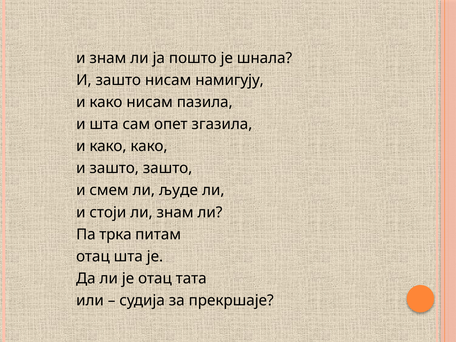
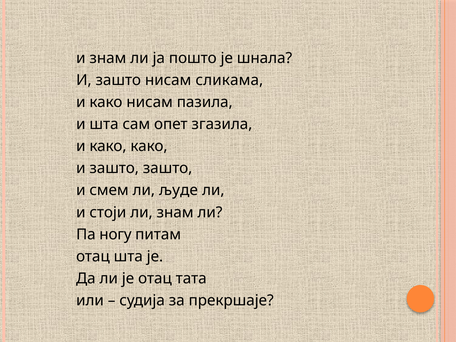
намигују: намигују -> сликама (229, 80)
трка: трка -> ногу (115, 234)
